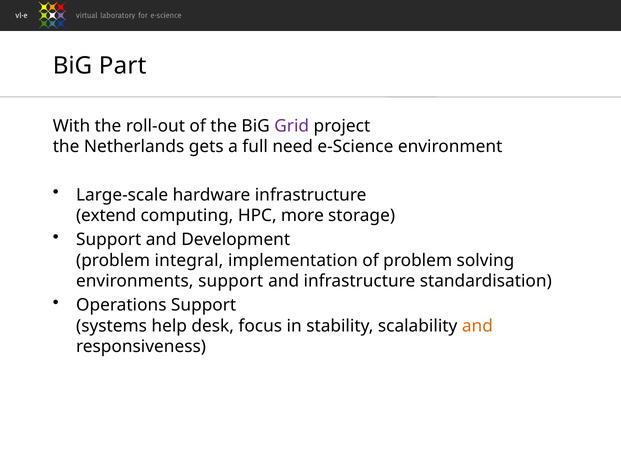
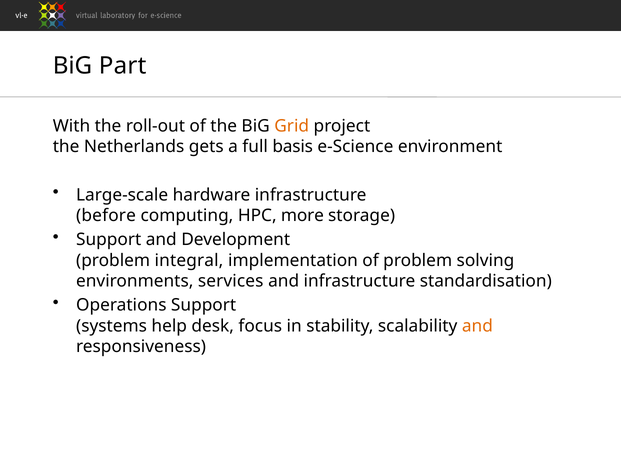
Grid colour: purple -> orange (292, 126)
need: need -> basis (293, 147)
extend: extend -> before (106, 216)
environments support: support -> services (231, 282)
